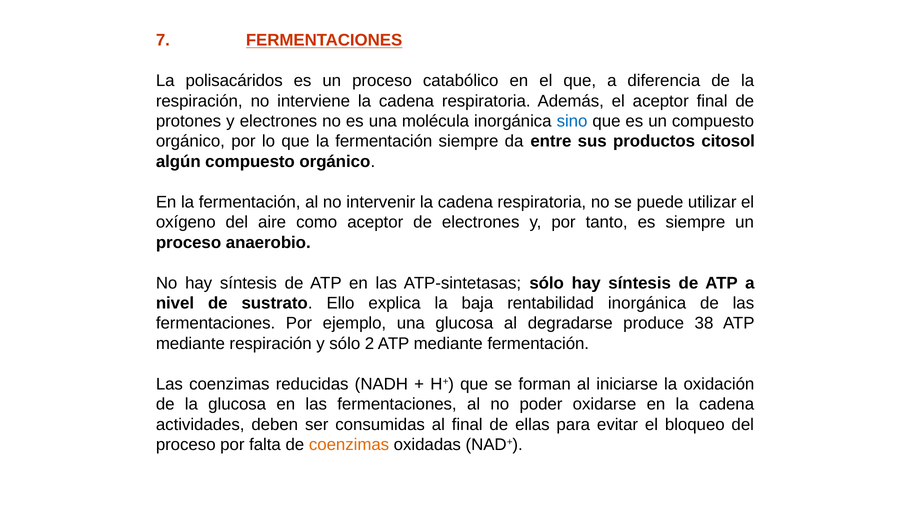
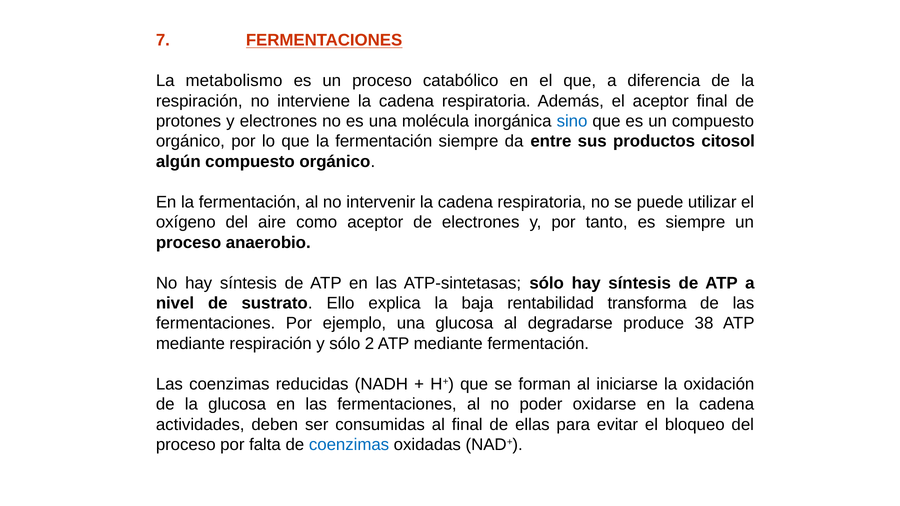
polisacáridos: polisacáridos -> metabolismo (234, 81)
rentabilidad inorgánica: inorgánica -> transforma (647, 303)
coenzimas colour: orange -> blue (349, 445)
